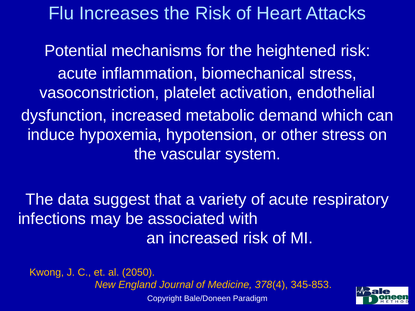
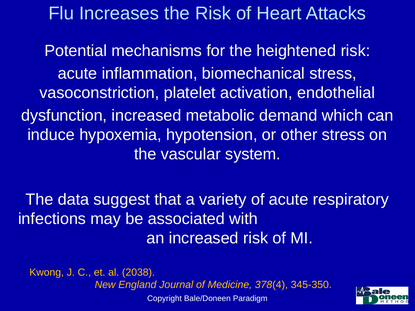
2050: 2050 -> 2038 (138, 273)
345-853: 345-853 -> 345-350 (311, 285)
